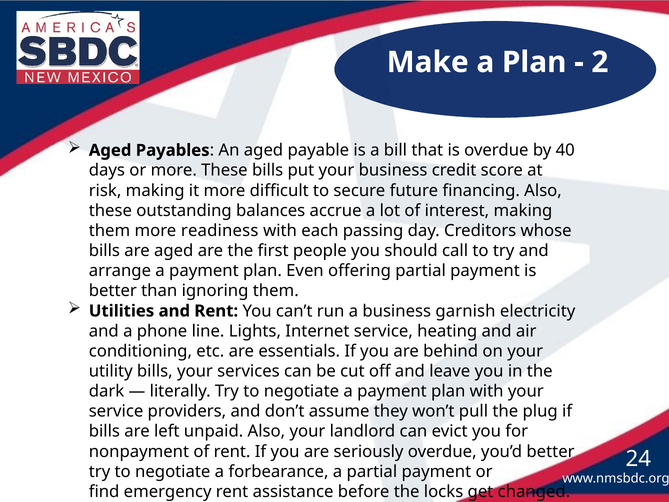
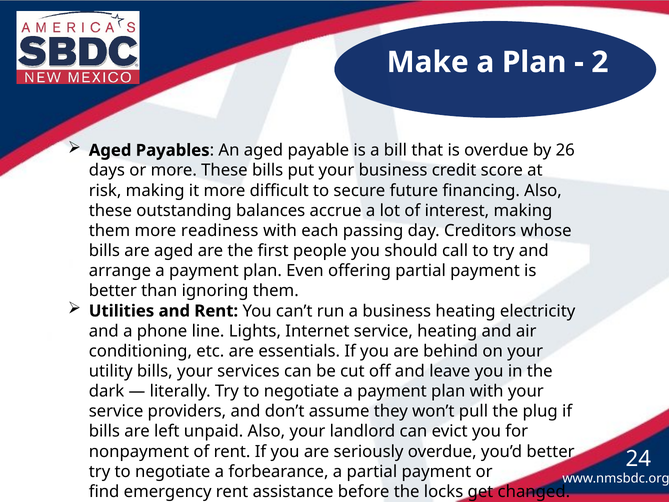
40: 40 -> 26 (565, 150)
business garnish: garnish -> heating (466, 311)
